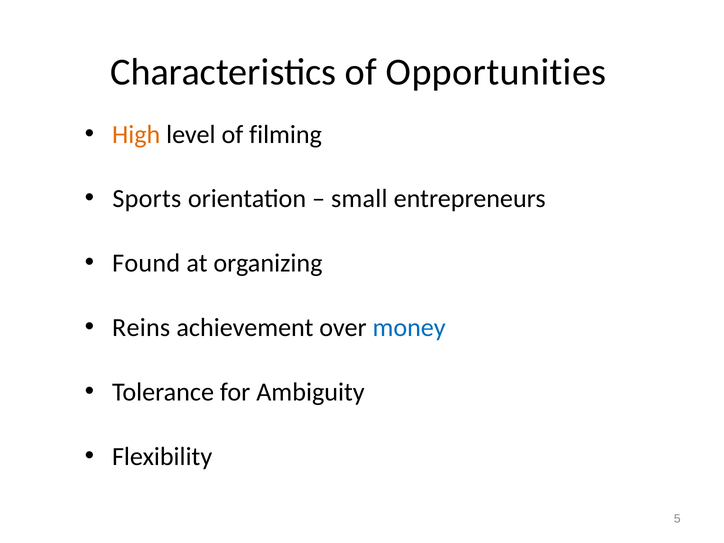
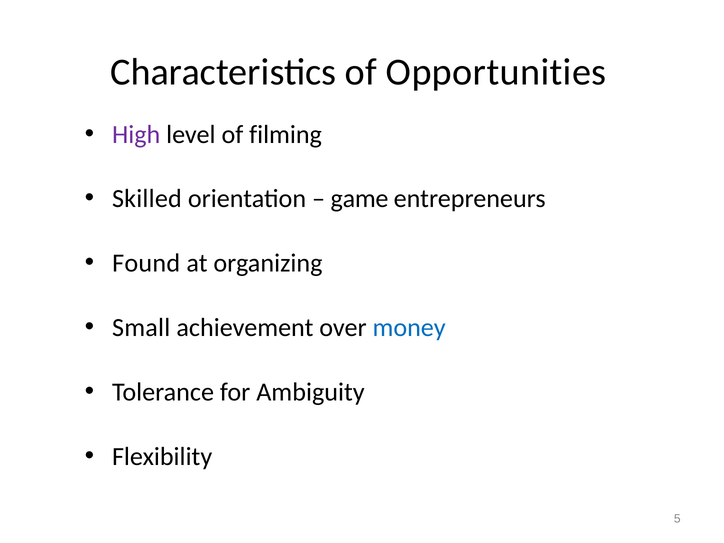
High colour: orange -> purple (136, 134)
Sports: Sports -> Skilled (147, 199)
small: small -> game (360, 199)
Reins: Reins -> Small (141, 328)
